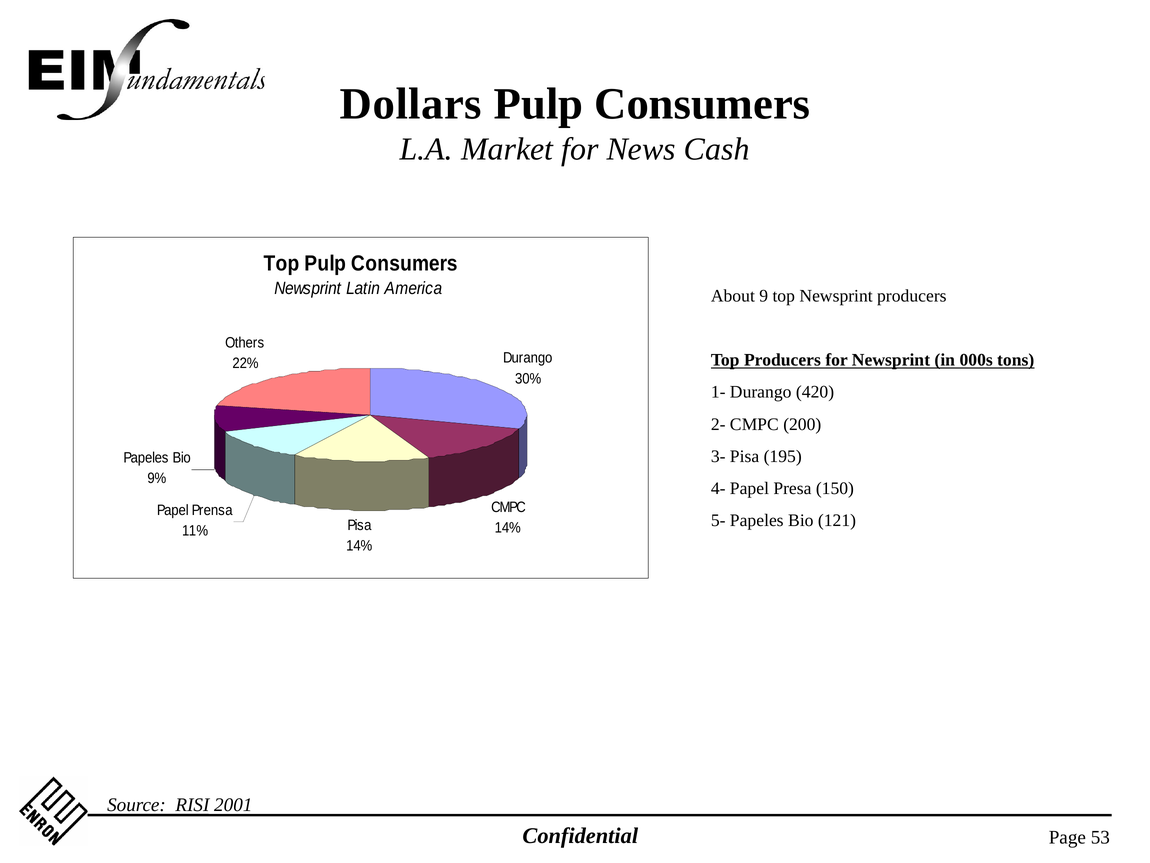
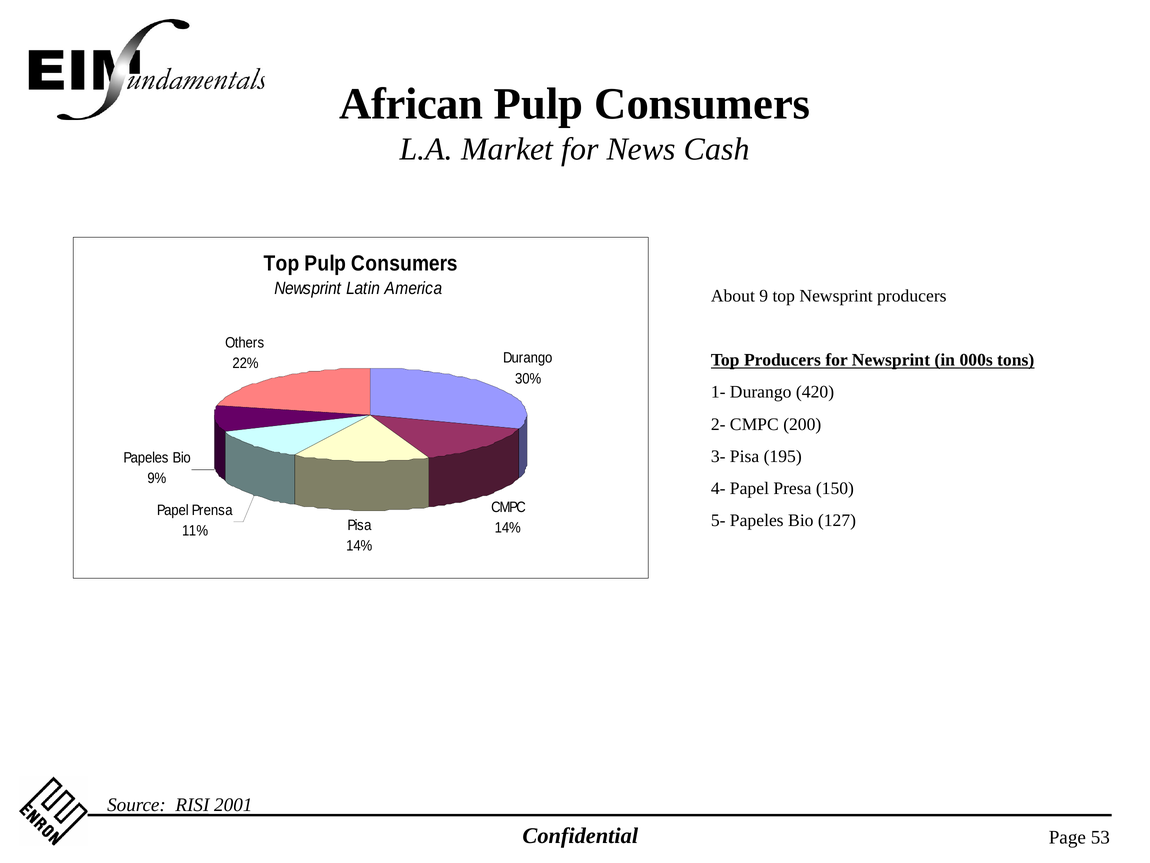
Dollars: Dollars -> African (411, 104)
121: 121 -> 127 (837, 520)
